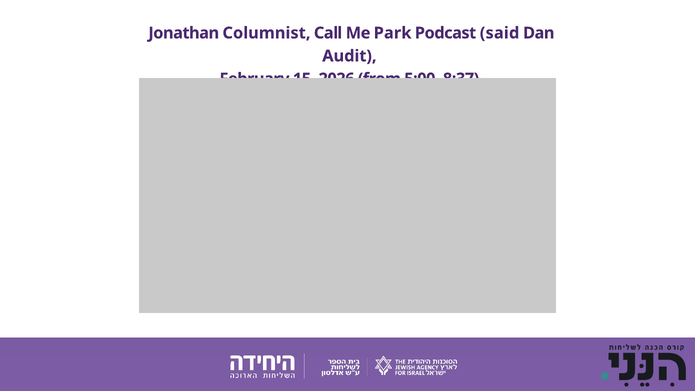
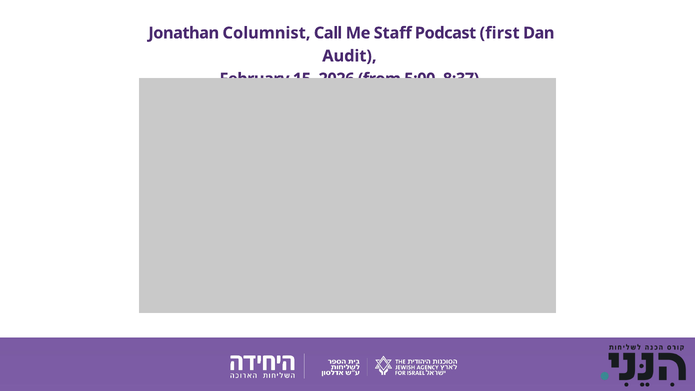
Park: Park -> Staff (393, 33)
said: said -> first (500, 33)
